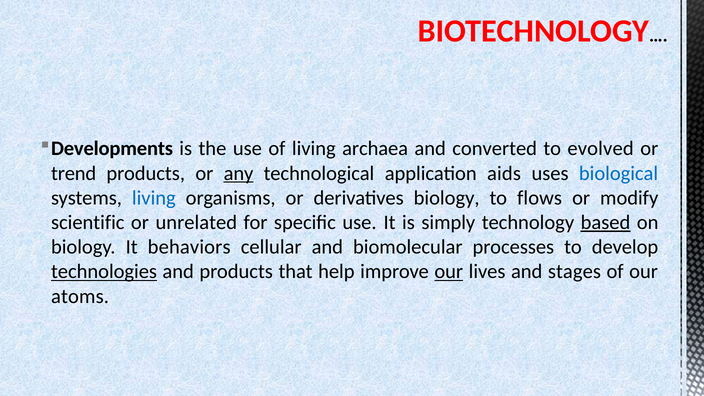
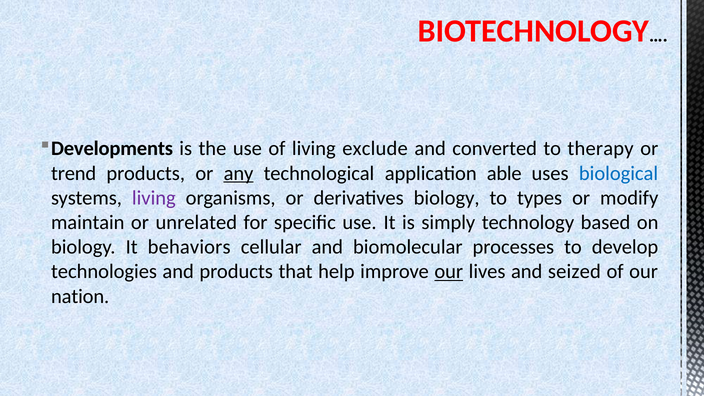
archaea: archaea -> exclude (375, 149)
evolved: evolved -> therapy (601, 149)
aids: aids -> able (504, 173)
living colour: blue -> purple (154, 198)
flows: flows -> types (540, 198)
scientific: scientific -> maintain (88, 222)
based underline: present -> none (606, 222)
technologies underline: present -> none (104, 272)
stages: stages -> seized (574, 272)
atoms: atoms -> nation (80, 296)
